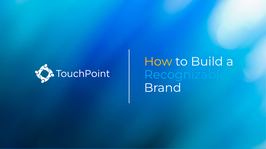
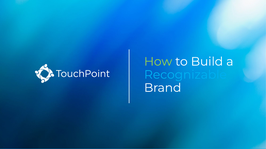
How colour: yellow -> light green (158, 62)
